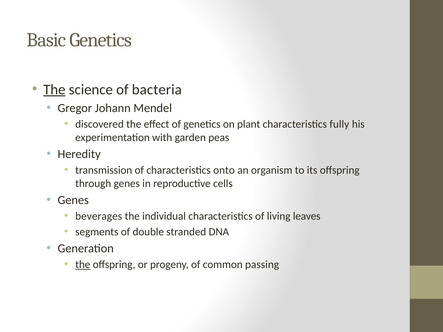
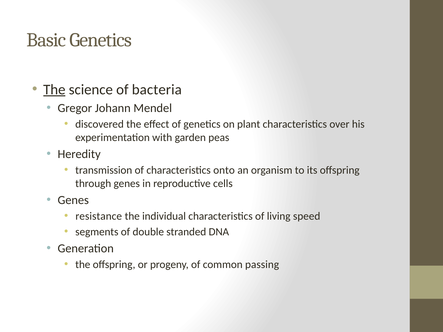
fully: fully -> over (339, 124)
beverages: beverages -> resistance (99, 216)
leaves: leaves -> speed (307, 216)
the underline: present -> none (83, 265)
